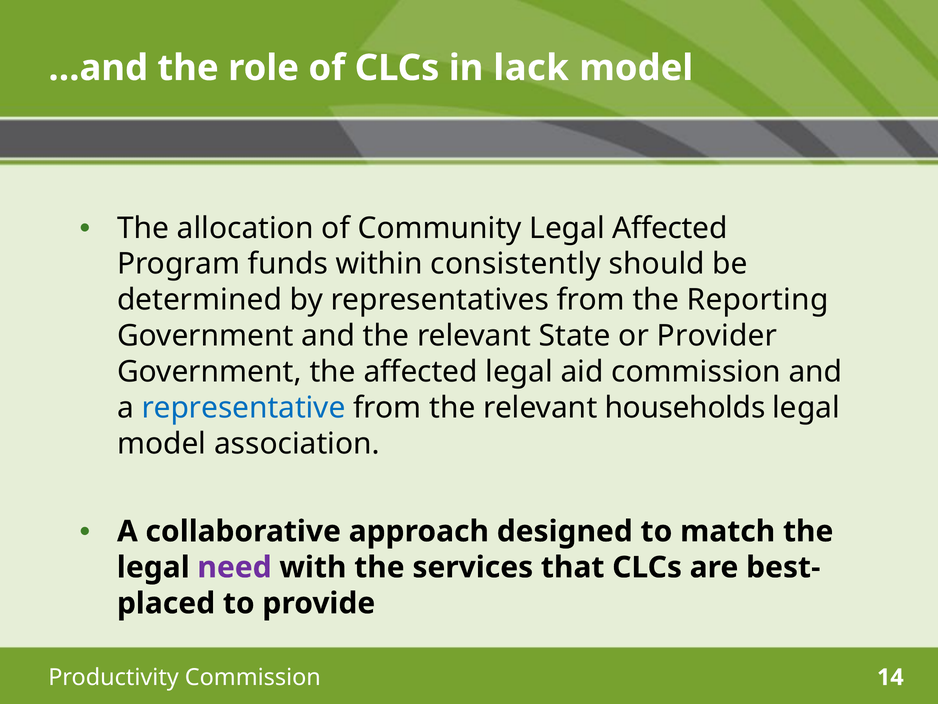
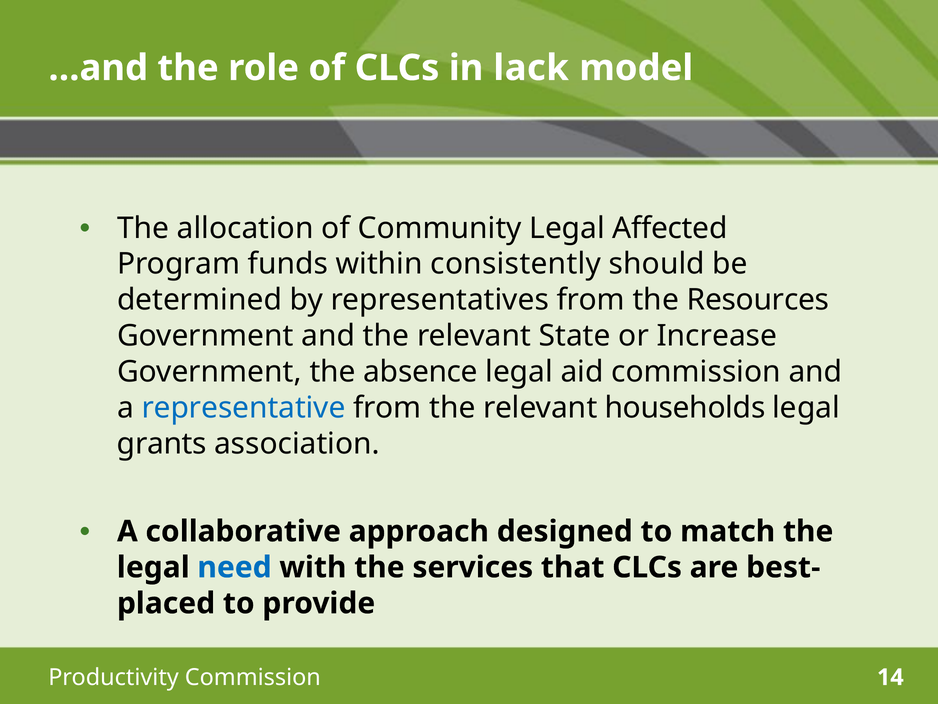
Reporting: Reporting -> Resources (758, 300)
Provider: Provider -> Increase (717, 336)
the affected: affected -> absence (421, 372)
model: model -> grants (162, 444)
need colour: purple -> blue (235, 567)
